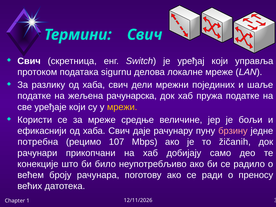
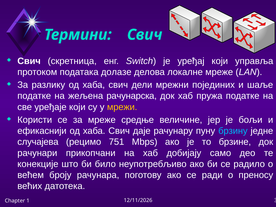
sigurnu: sigurnu -> долазе (116, 72)
брзину colour: pink -> light blue (233, 131)
потребна: потребна -> случајева (38, 142)
107: 107 -> 751 (117, 142)
žičanih: žičanih -> брзине (235, 142)
